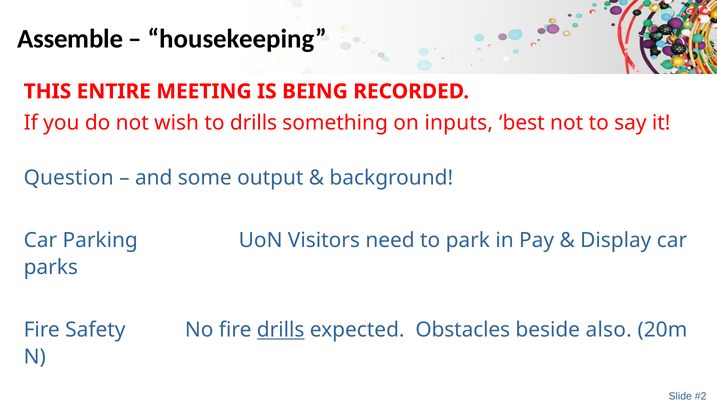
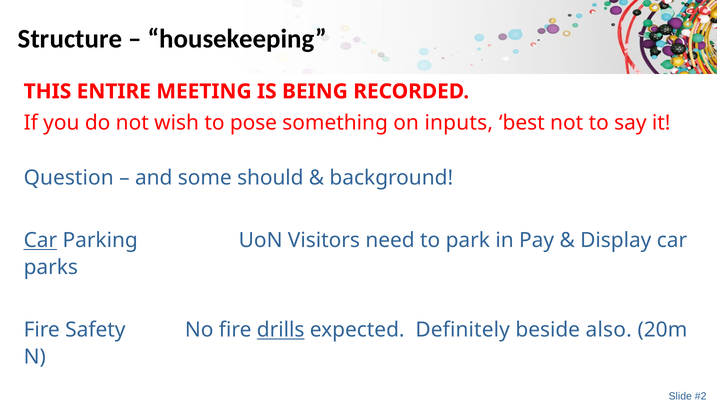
Assemble: Assemble -> Structure (70, 39)
to drills: drills -> pose (253, 123)
output: output -> should (270, 178)
Car underline: none -> present (40, 241)
Obstacles: Obstacles -> Definitely (463, 330)
